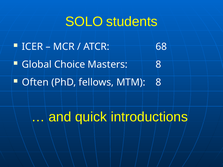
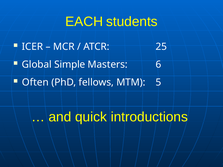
SOLO: SOLO -> EACH (84, 22)
68: 68 -> 25 (161, 47)
Choice: Choice -> Simple (70, 65)
Masters 8: 8 -> 6 (158, 65)
MTM 8: 8 -> 5 (158, 82)
